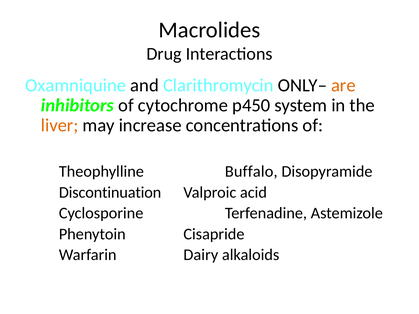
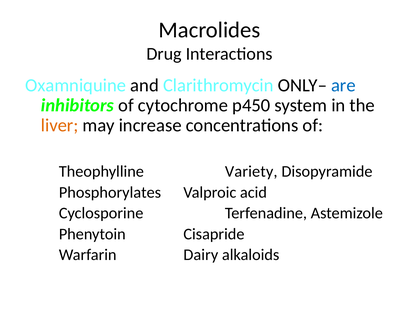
are colour: orange -> blue (343, 85)
Buffalo: Buffalo -> Variety (251, 172)
Discontinuation: Discontinuation -> Phosphorylates (110, 192)
